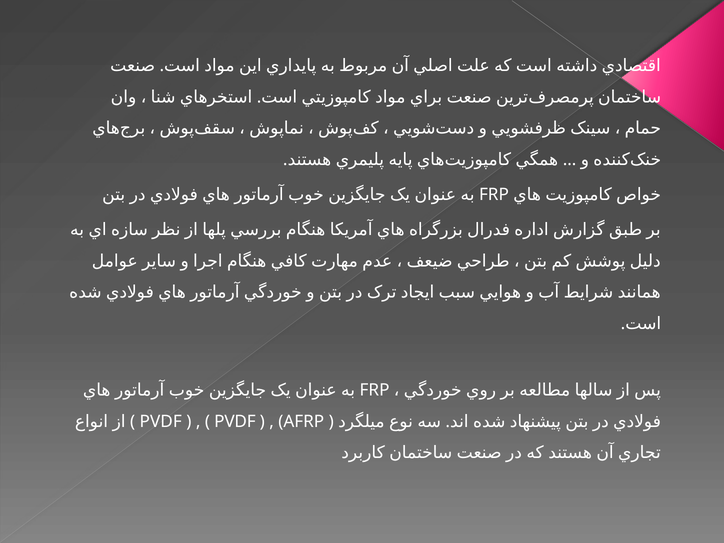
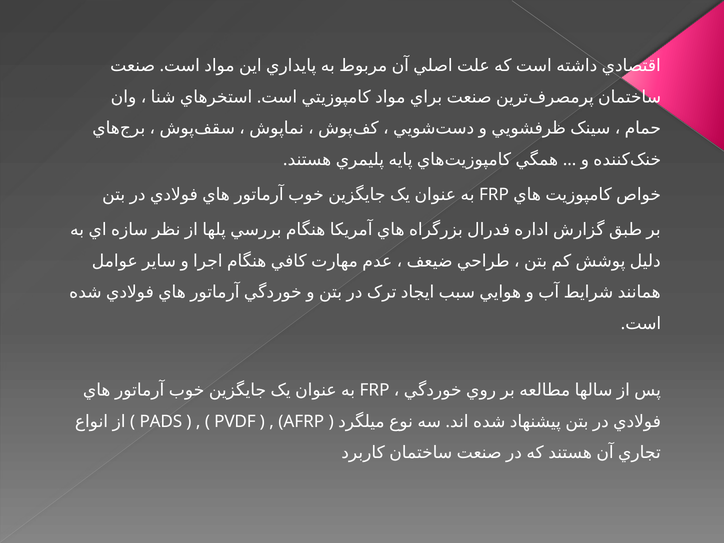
PVDF: PVDF -> PADS (161, 421)
